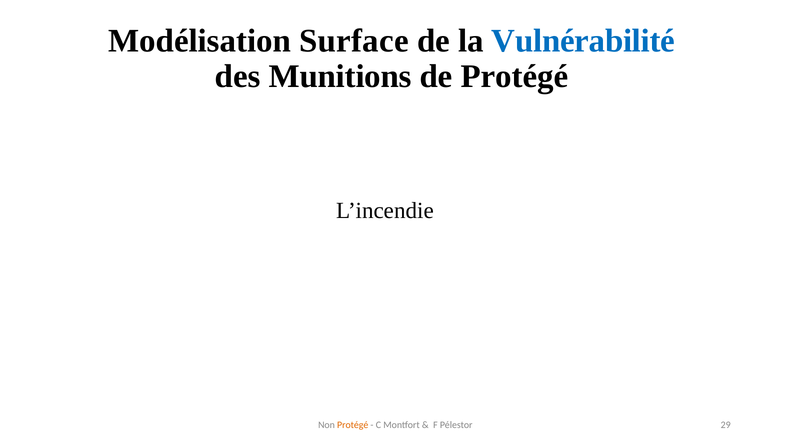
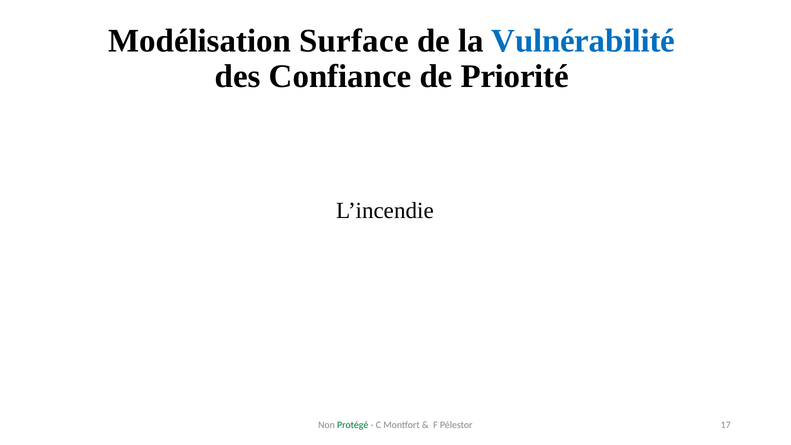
Munitions: Munitions -> Confiance (340, 77)
de Protégé: Protégé -> Priorité (515, 77)
Protégé colour: orange -> green (353, 425)
29: 29 -> 17 (726, 425)
